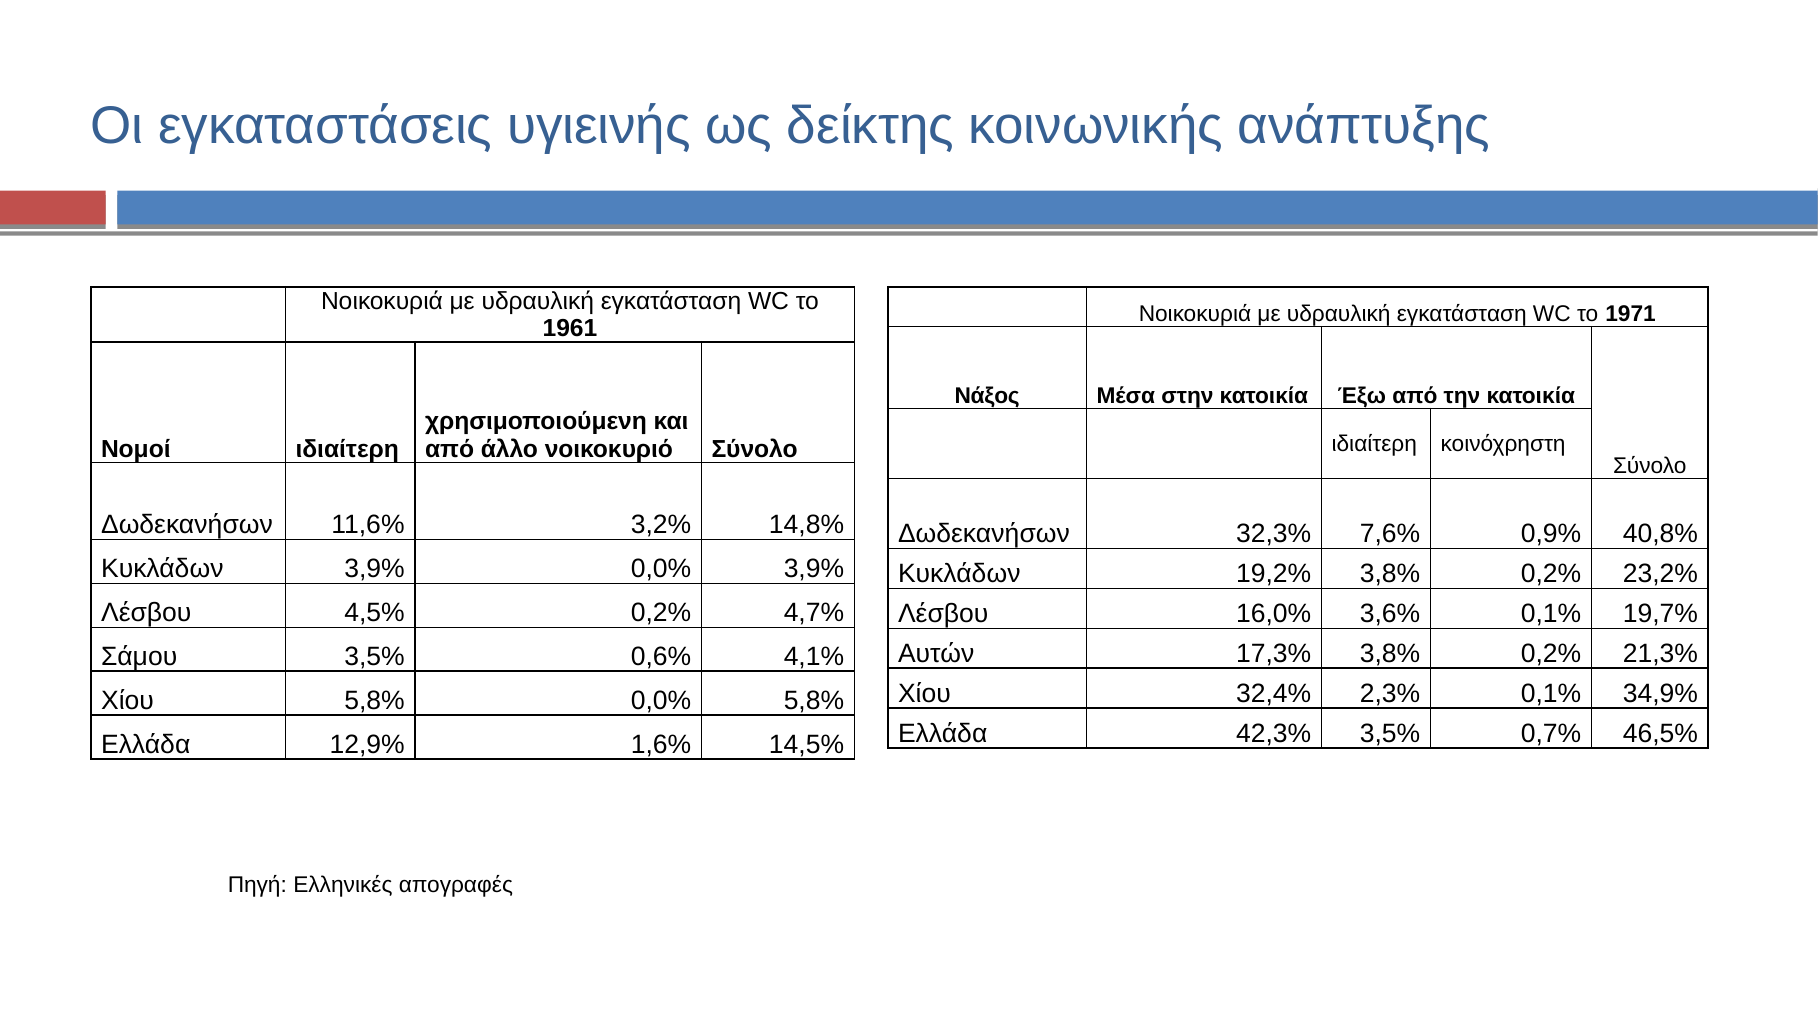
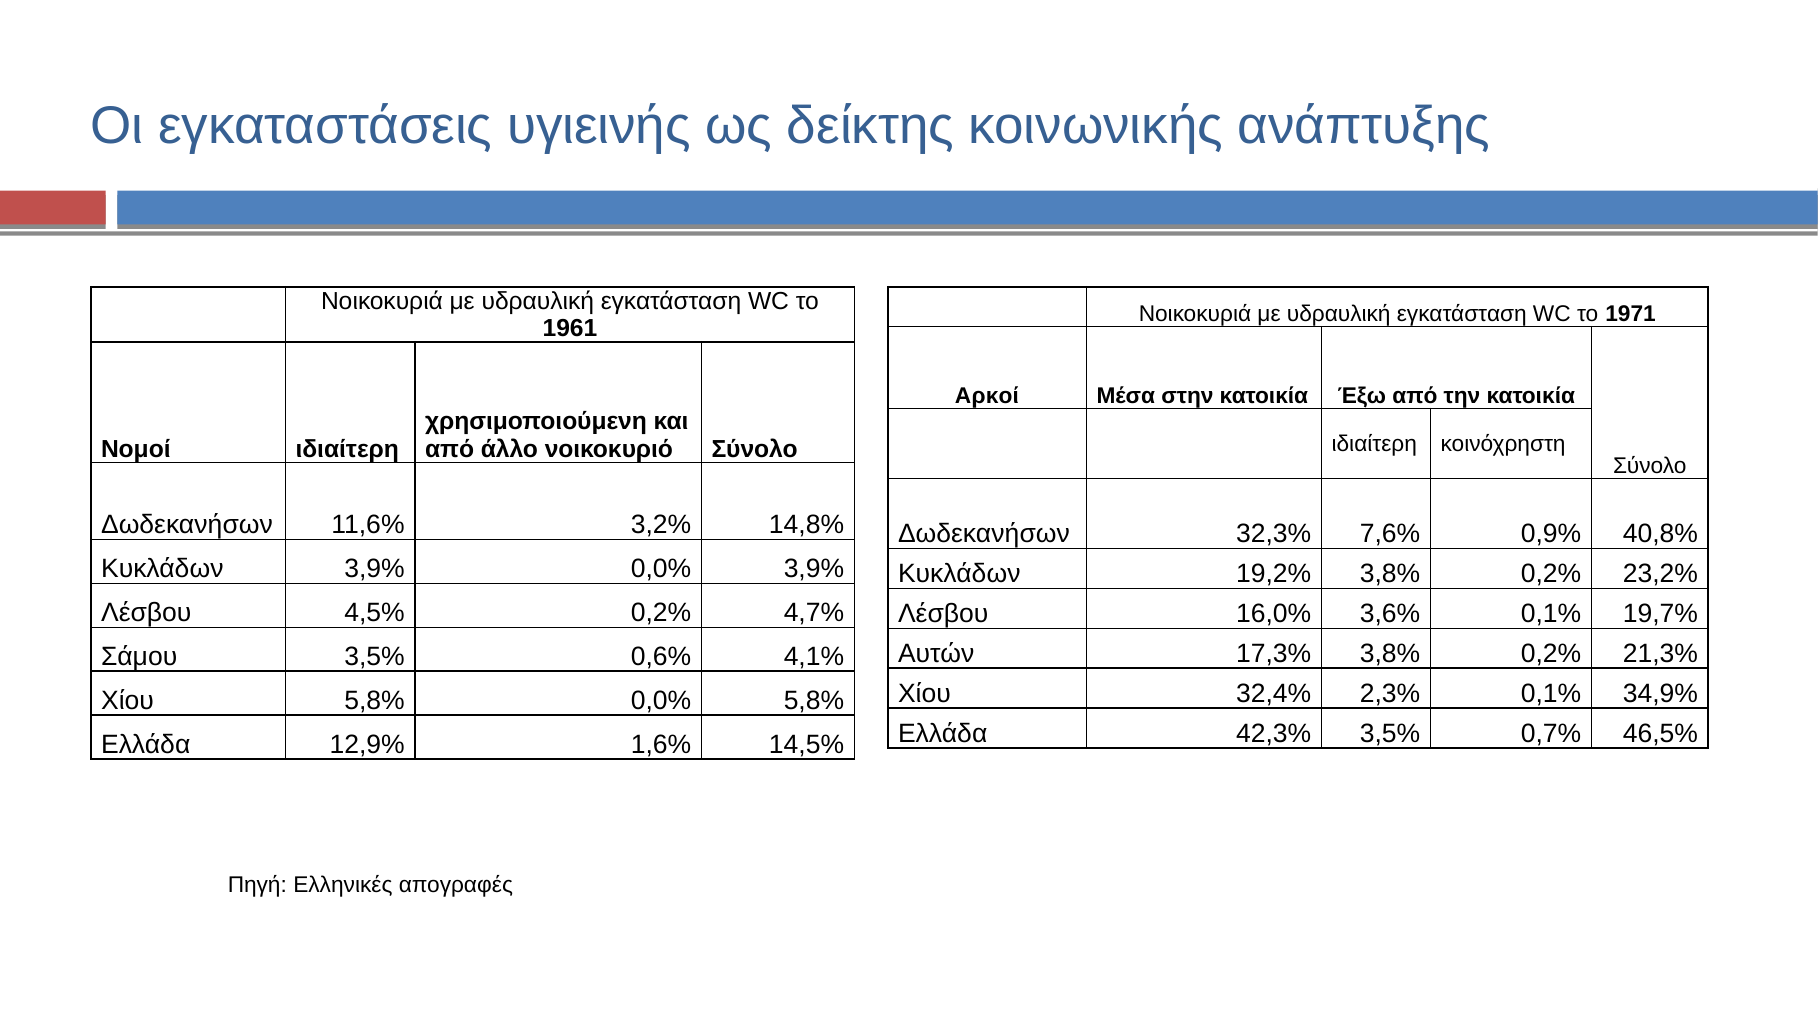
Νάξος: Νάξος -> Αρκοί (987, 396)
